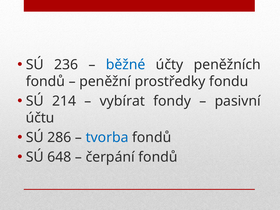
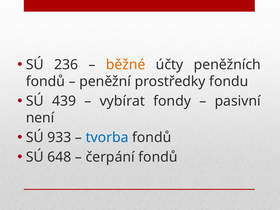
běžné colour: blue -> orange (126, 65)
214: 214 -> 439 (64, 101)
účtu: účtu -> není (40, 118)
286: 286 -> 933 (59, 138)
